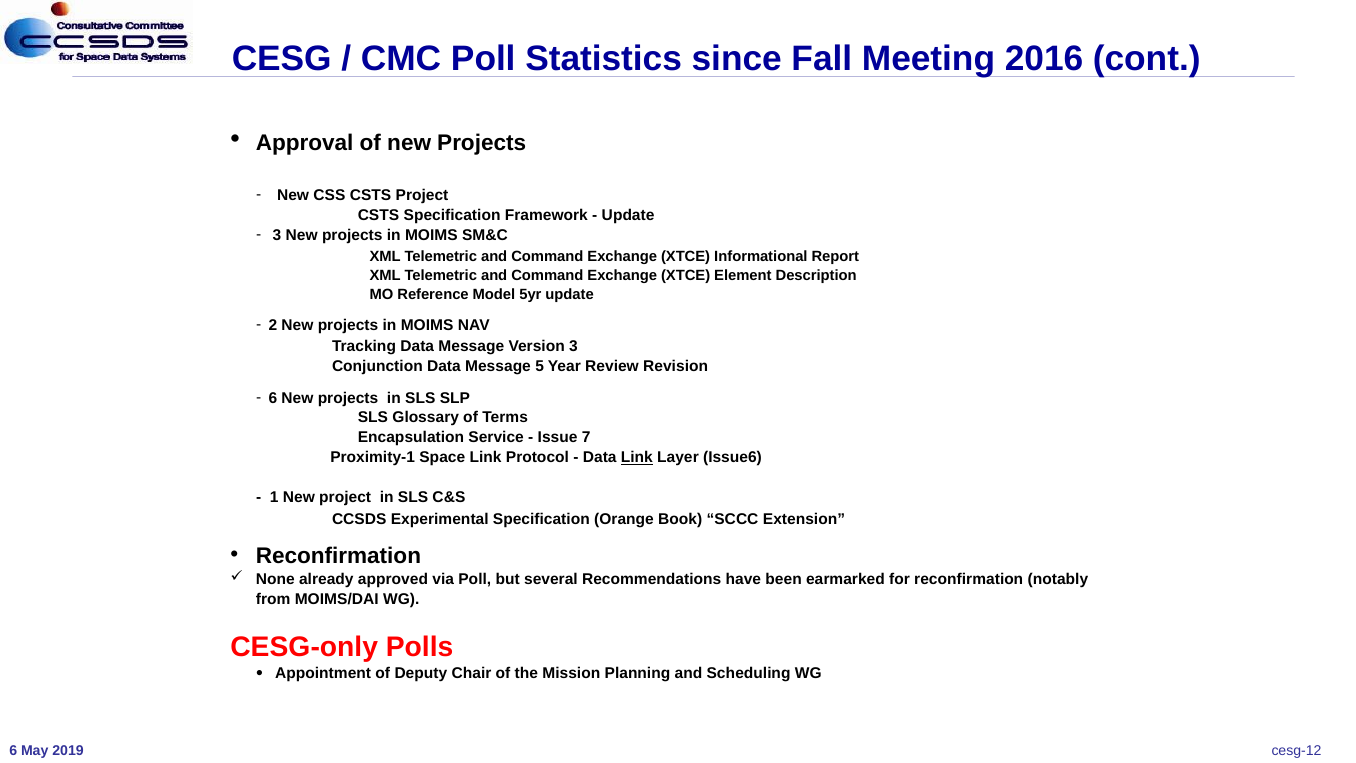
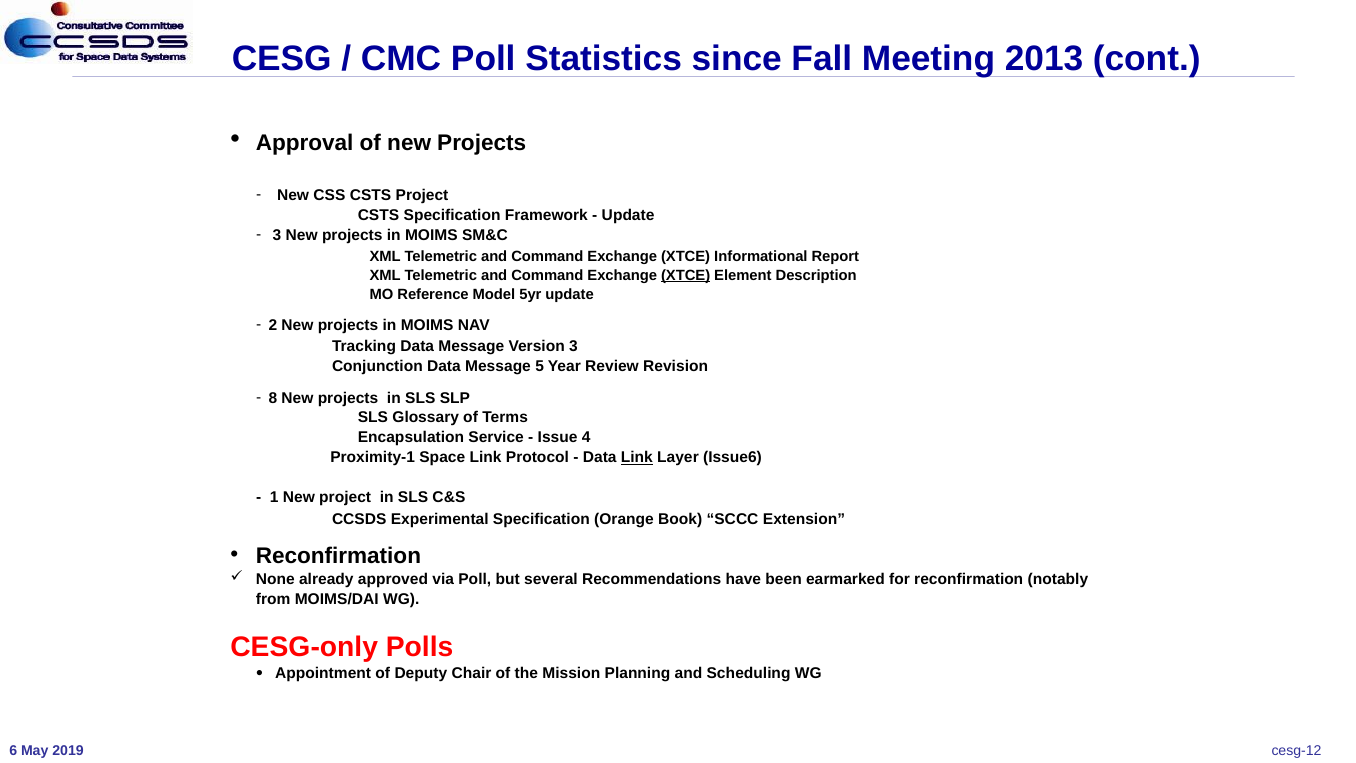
2016: 2016 -> 2013 (1044, 59)
XTCE underline: none -> present (686, 275)
6: 6 -> 8 (273, 398)
7: 7 -> 4 (586, 438)
